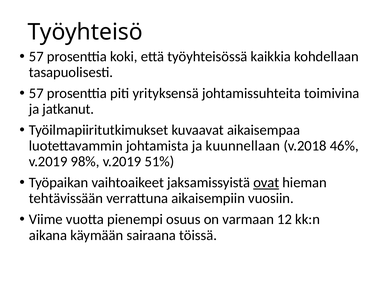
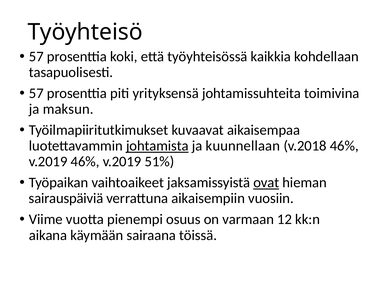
jatkanut: jatkanut -> maksun (68, 109)
johtamista underline: none -> present (157, 146)
v.2019 98%: 98% -> 46% (85, 161)
tehtävissään: tehtävissään -> sairauspäiviä (66, 198)
